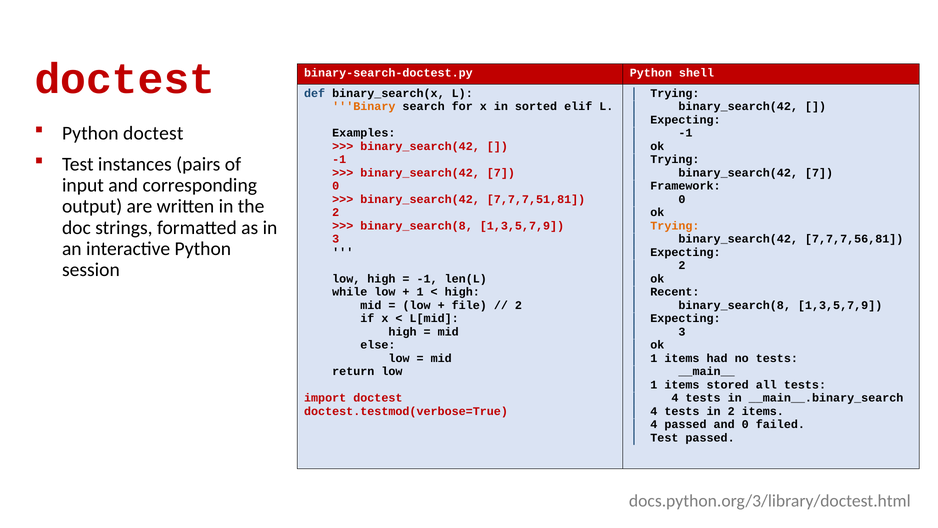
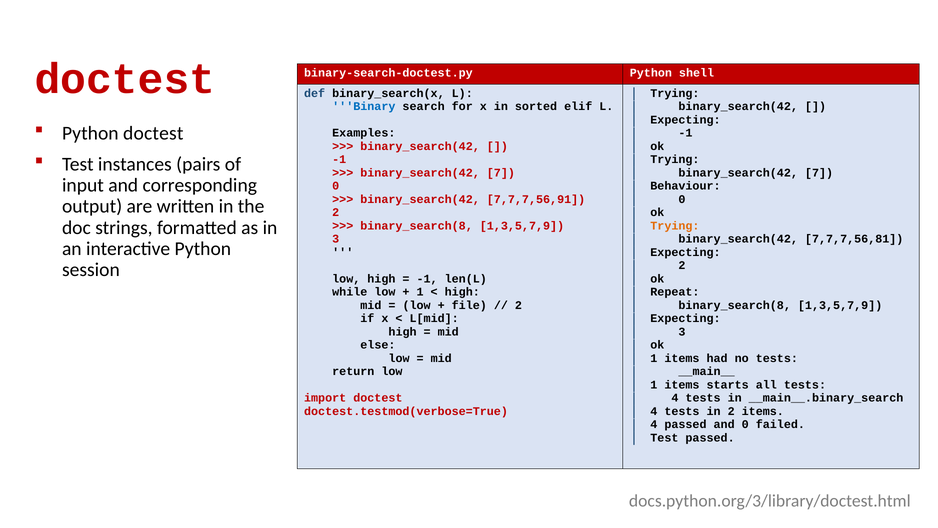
Binary colour: orange -> blue (364, 107)
Framework: Framework -> Behaviour (685, 186)
7,7,7,51,81: 7,7,7,51,81 -> 7,7,7,56,91 (536, 199)
Recent: Recent -> Repeat (675, 292)
stored: stored -> starts (728, 385)
